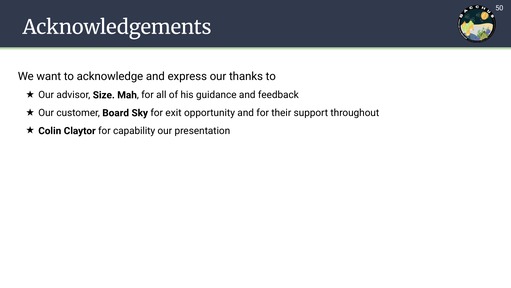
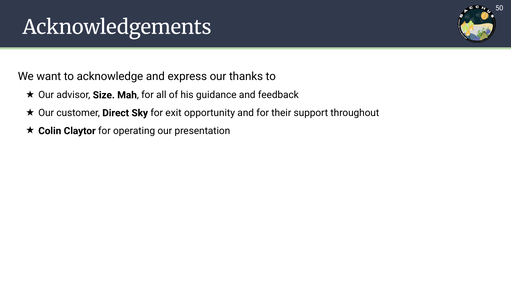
Board: Board -> Direct (116, 113)
capability: capability -> operating (134, 131)
